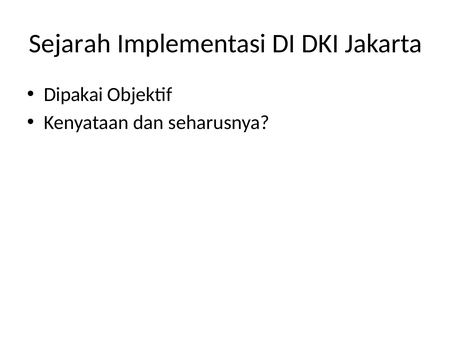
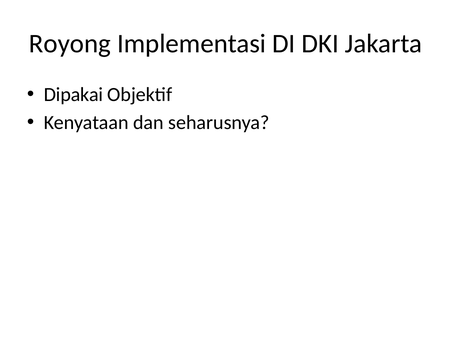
Sejarah: Sejarah -> Royong (70, 44)
